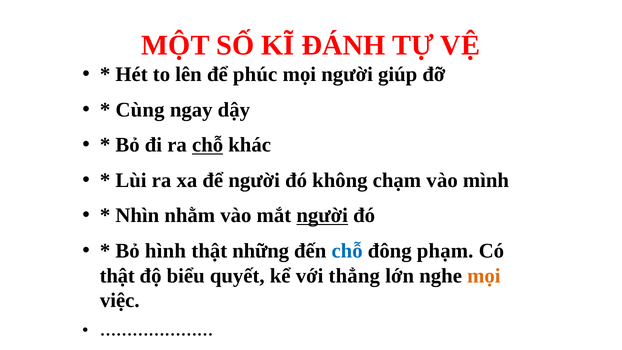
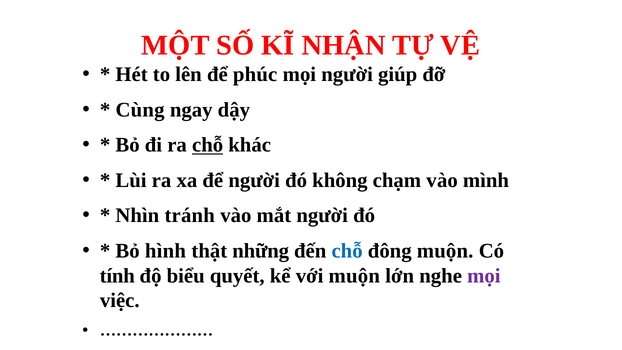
ĐÁNH: ĐÁNH -> NHẬN (344, 45)
nhằm: nhằm -> tránh (190, 216)
người underline: present -> none (322, 216)
đông phạm: phạm -> muộn (445, 251)
thật: thật -> tính (117, 276)
với thẳng: thẳng -> muộn (354, 276)
mọi colour: orange -> purple (484, 276)
